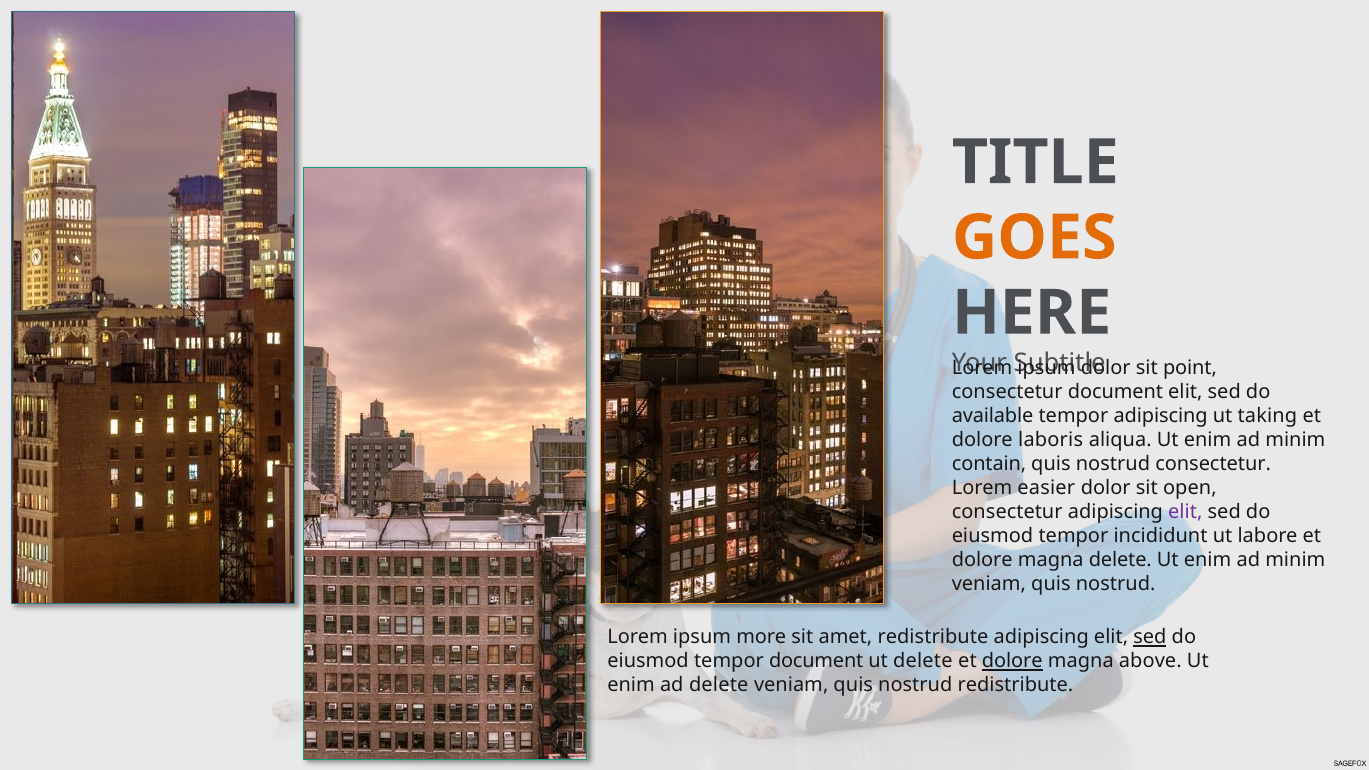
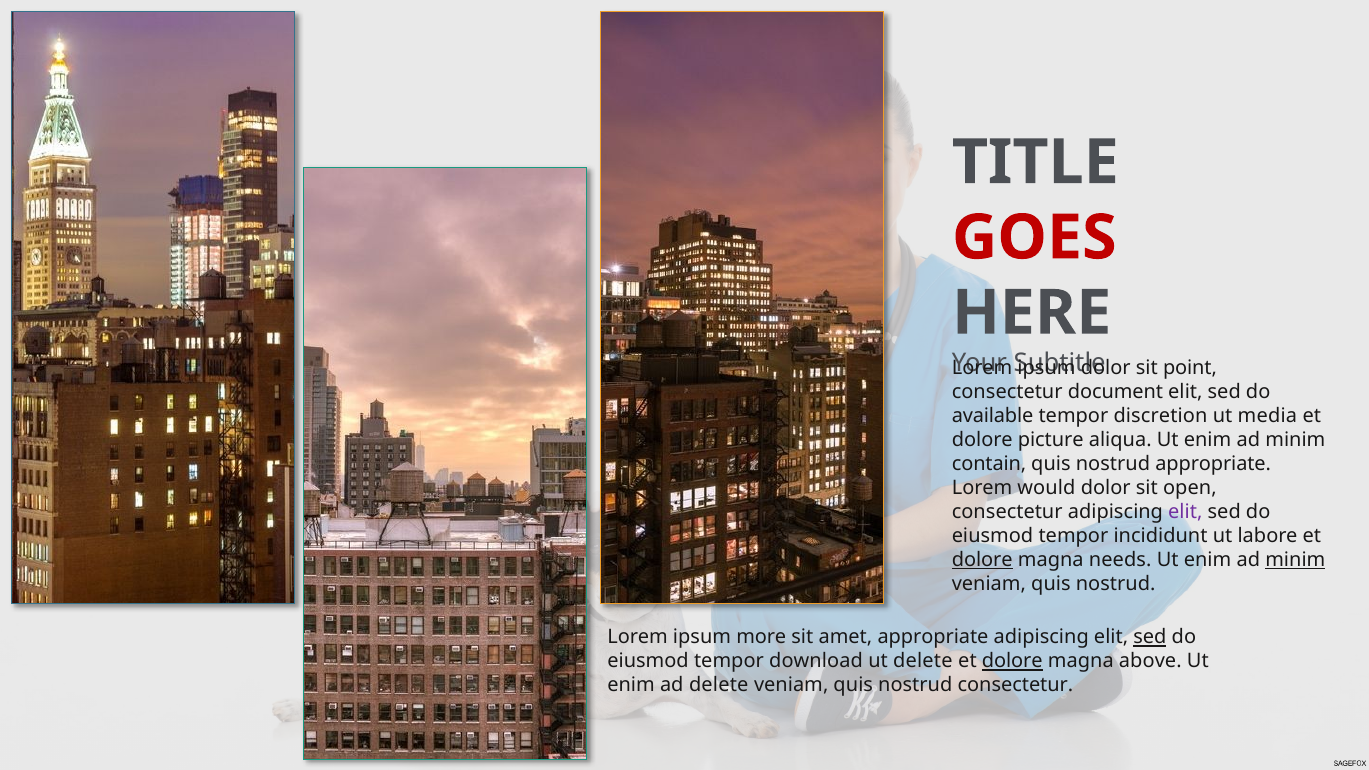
GOES colour: orange -> red (1034, 238)
tempor adipiscing: adipiscing -> discretion (1161, 416)
taking: taking -> media (1267, 416)
laboris: laboris -> picture (1051, 440)
nostrud consectetur: consectetur -> appropriate (1213, 464)
easier: easier -> would (1046, 488)
dolore underline: none -> present (982, 560)
magna delete: delete -> needs (1120, 560)
minim underline: none -> present (1295, 560)
amet redistribute: redistribute -> appropriate (933, 637)
tempor document: document -> download (816, 661)
nostrud redistribute: redistribute -> consectetur (1015, 685)
